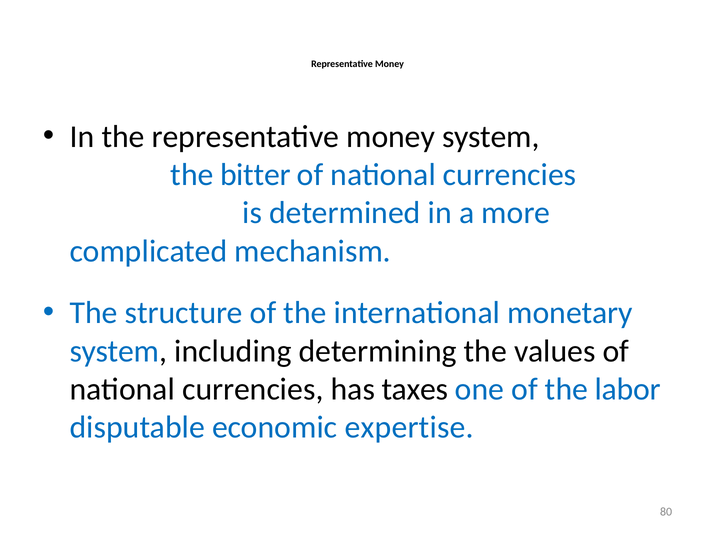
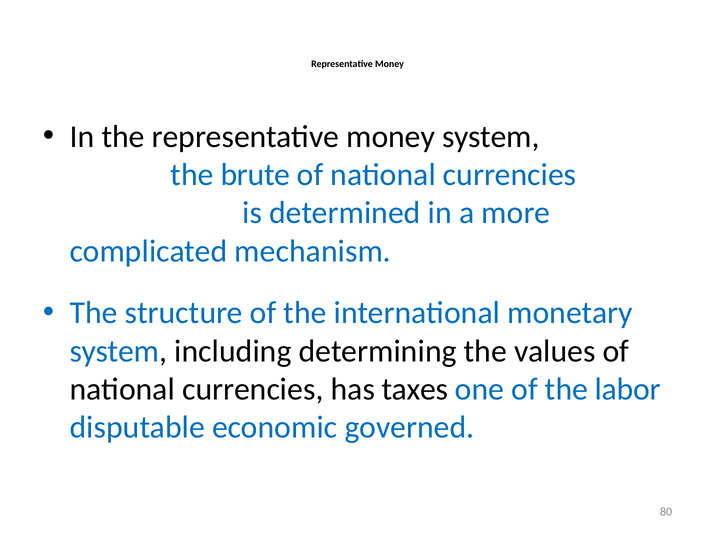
bitter: bitter -> brute (255, 175)
expertise: expertise -> governed (409, 428)
